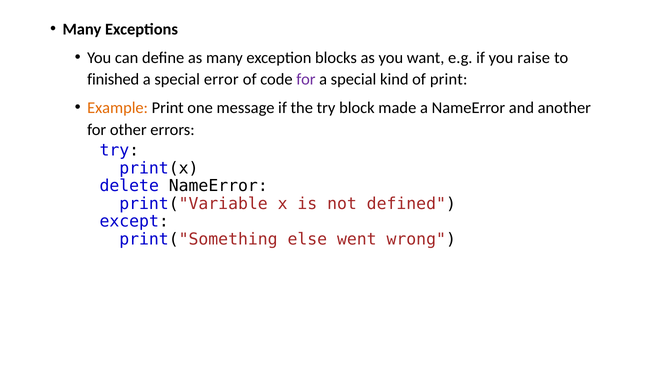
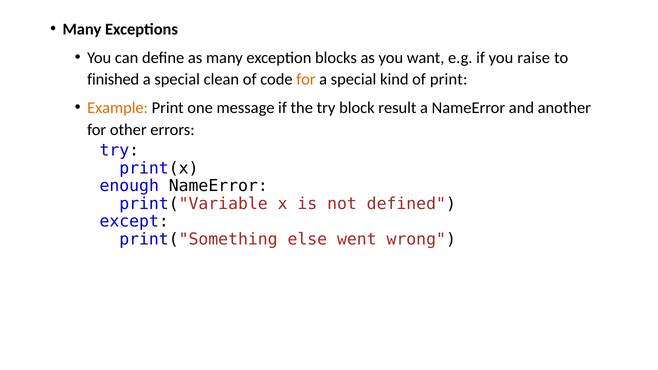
error: error -> clean (221, 79)
for colour: purple -> orange (306, 79)
made: made -> result (397, 108)
delete: delete -> enough (129, 186)
